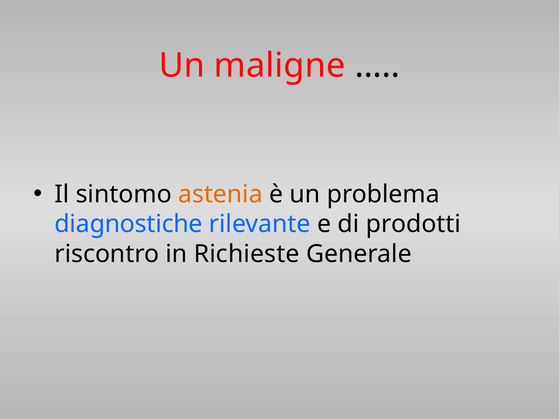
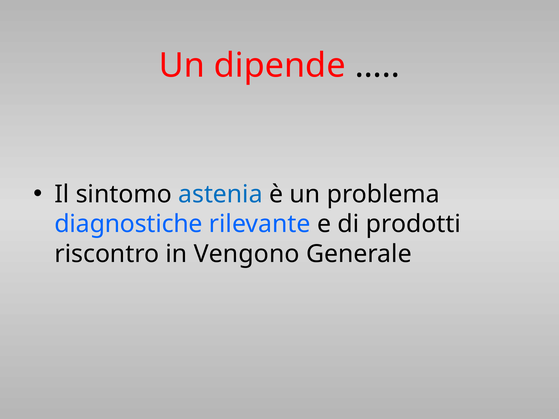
maligne: maligne -> dipende (280, 66)
astenia colour: orange -> blue (220, 194)
Richieste: Richieste -> Vengono (247, 254)
